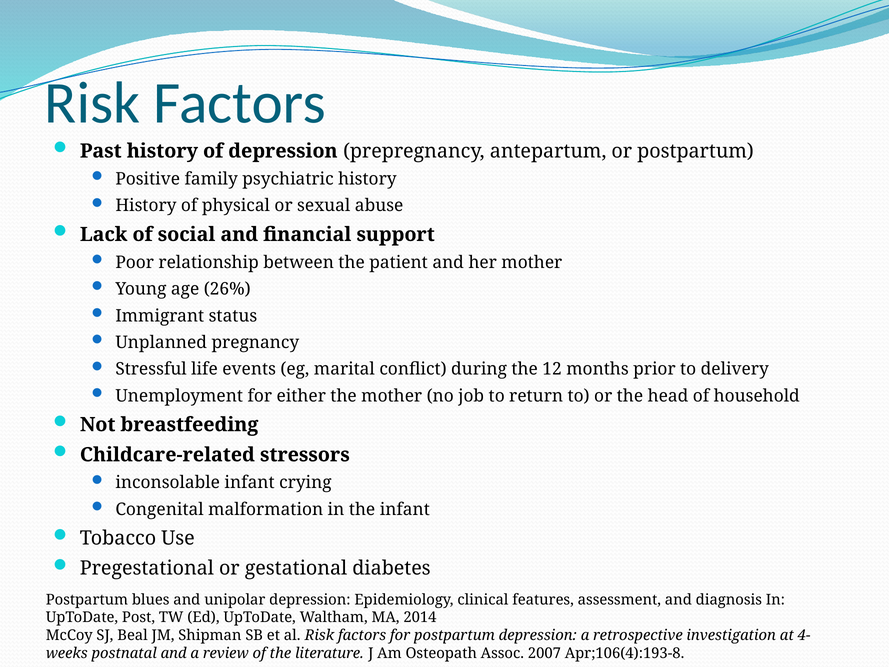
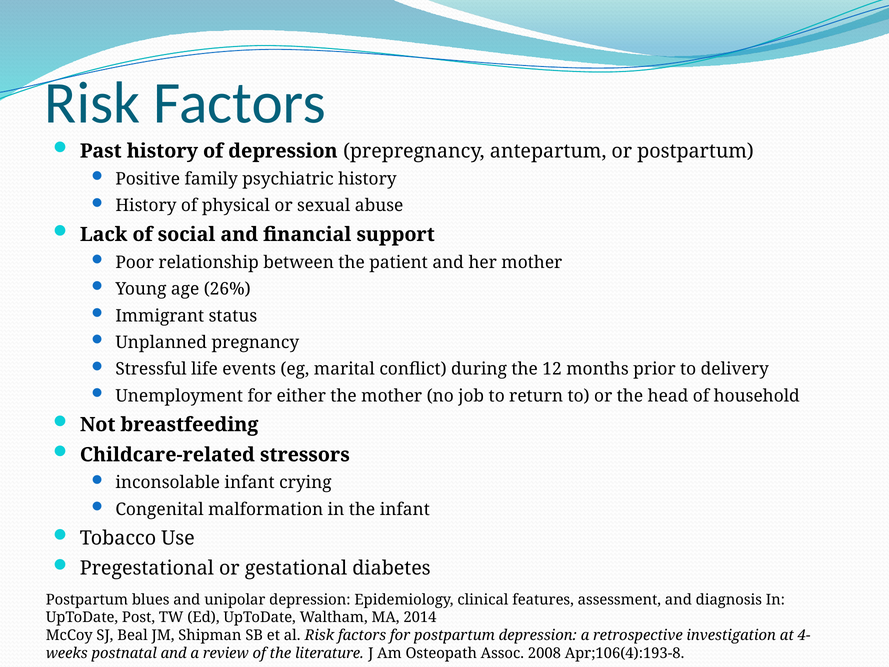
2007: 2007 -> 2008 (544, 653)
